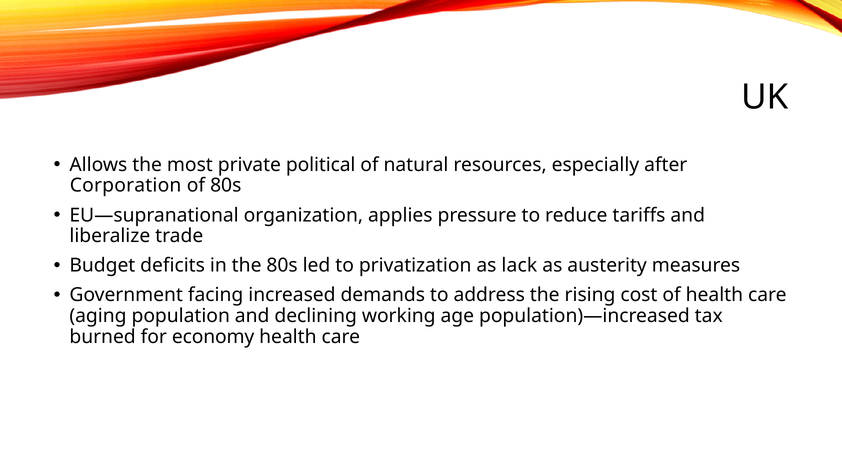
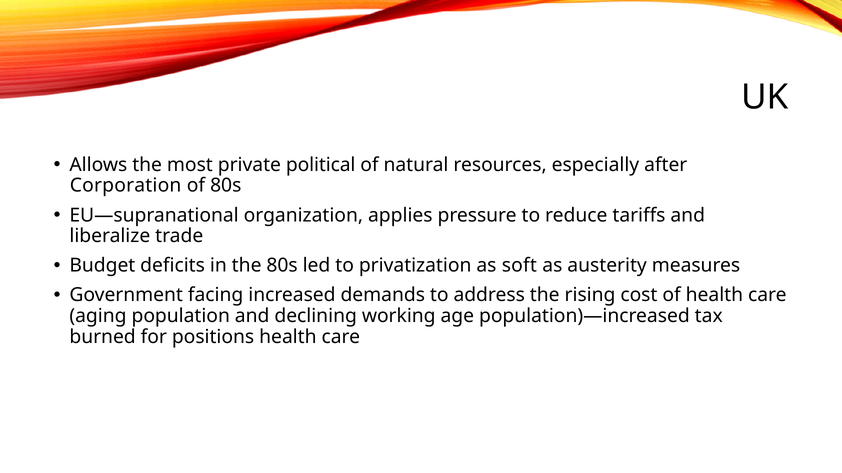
lack: lack -> soft (519, 266)
economy: economy -> positions (213, 337)
